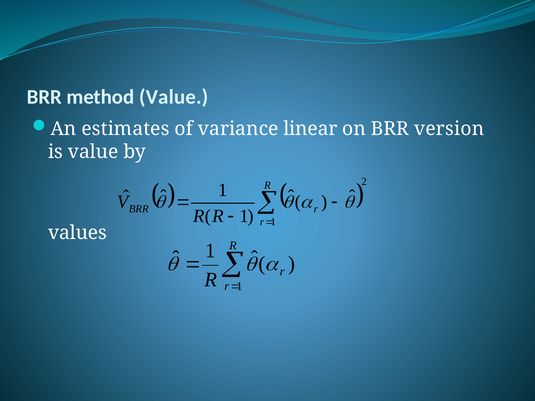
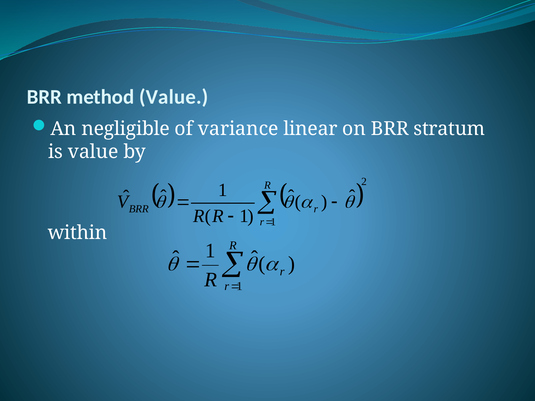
estimates: estimates -> negligible (126, 129)
version: version -> stratum (449, 129)
values: values -> within (78, 233)
